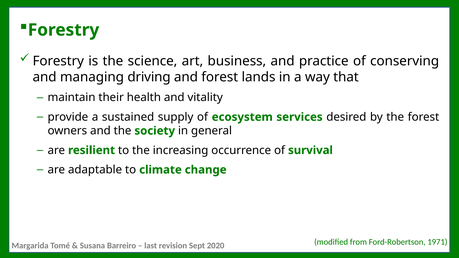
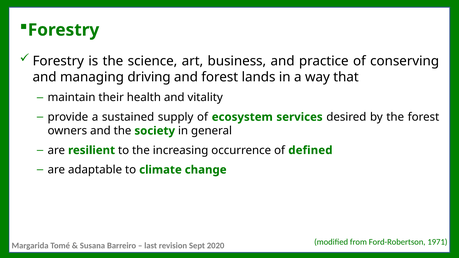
survival: survival -> defined (310, 150)
